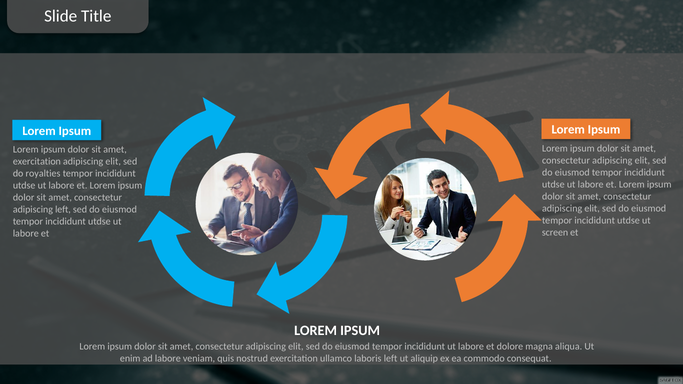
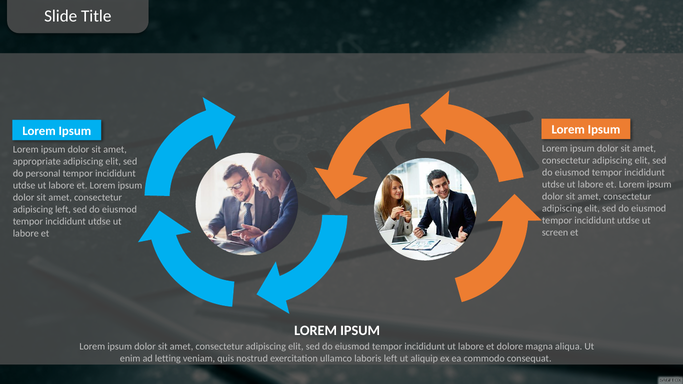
exercitation: exercitation -> appropriate (37, 162)
royalties: royalties -> personal (43, 174)
ad labore: labore -> letting (168, 359)
